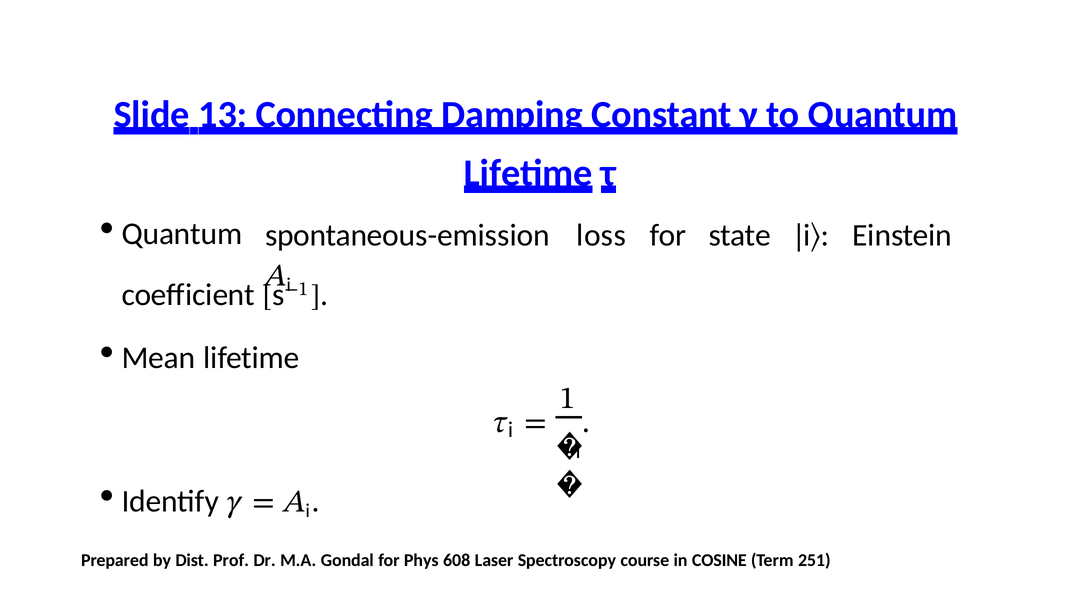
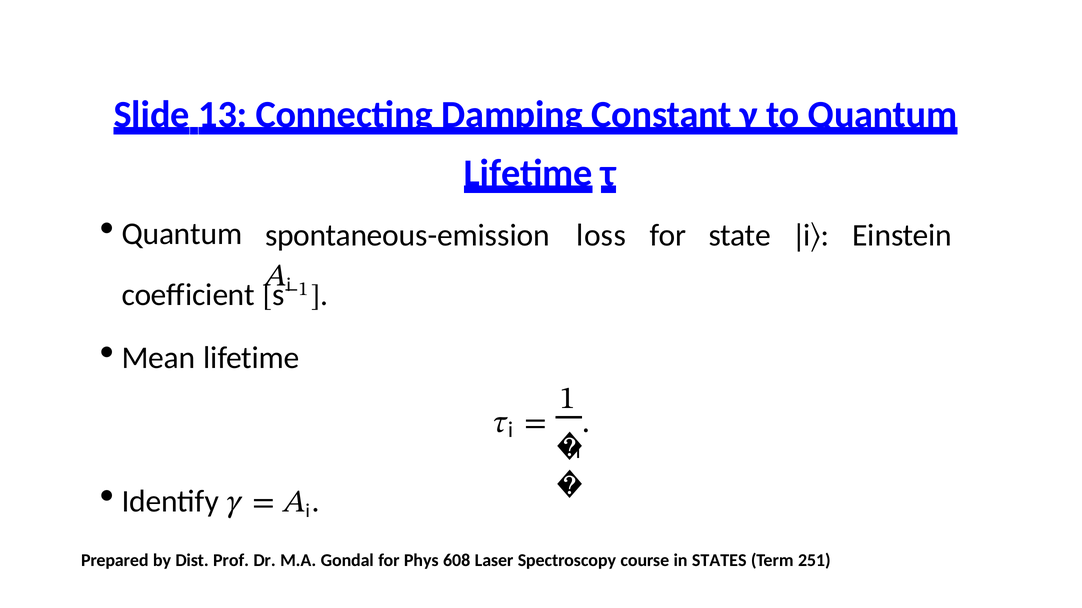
COSINE: COSINE -> STATES (719, 561)
